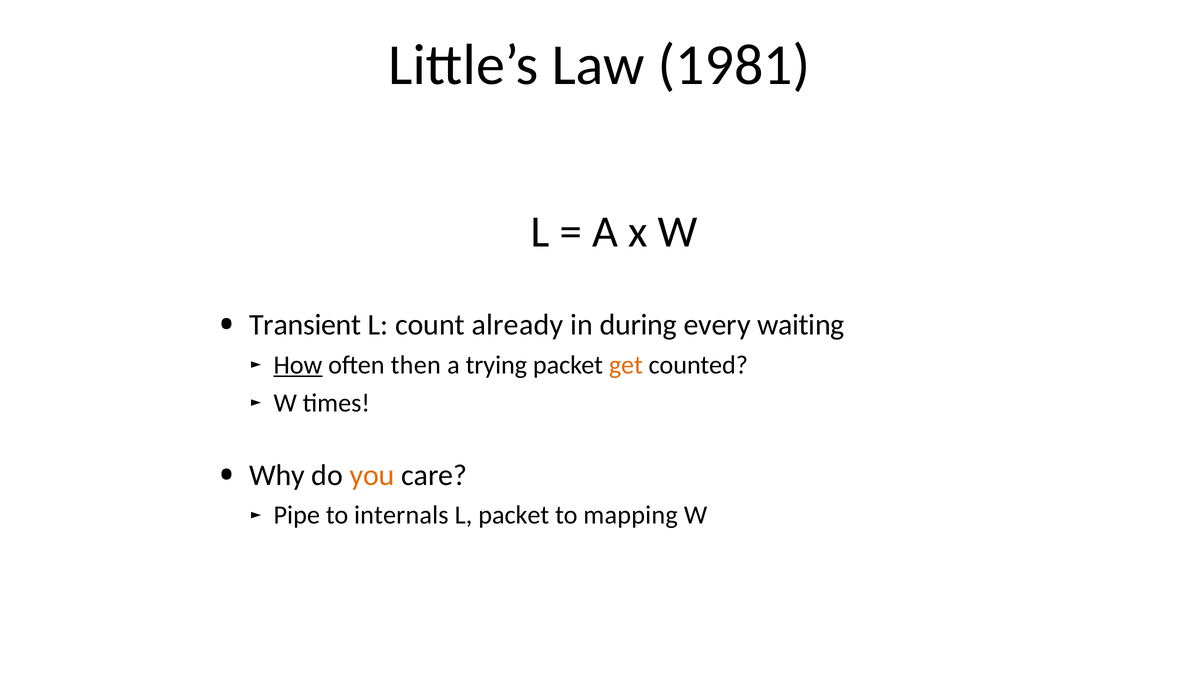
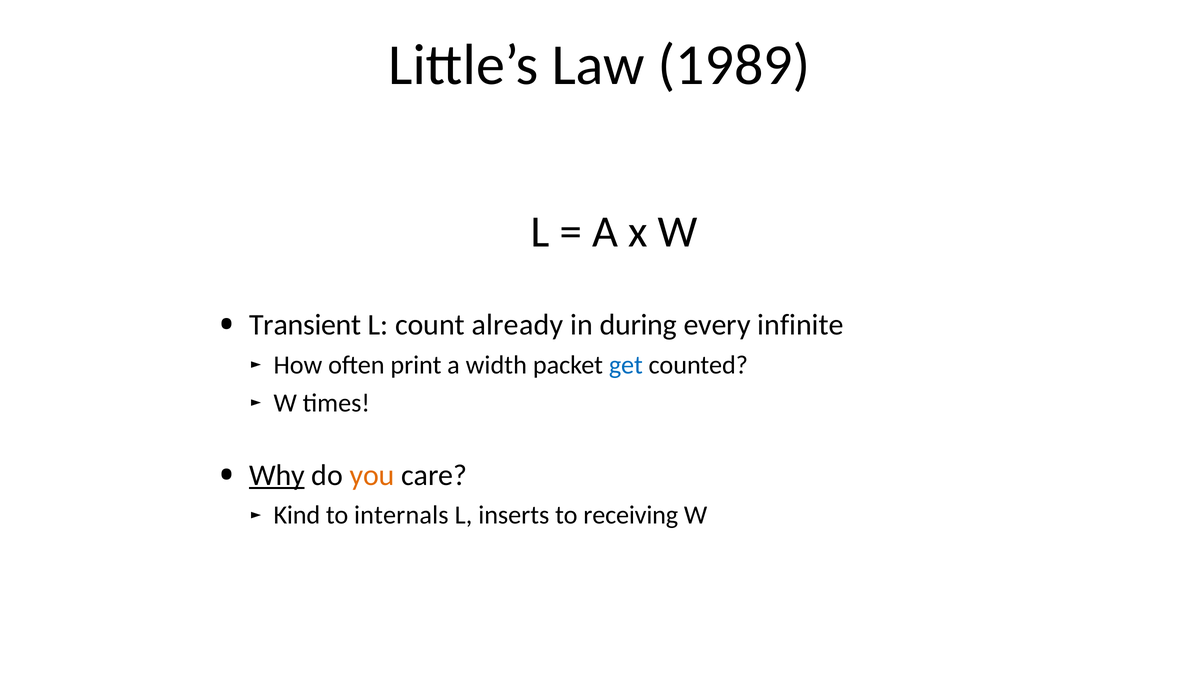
1981: 1981 -> 1989 (734, 65)
waiting: waiting -> infinite (801, 325)
How underline: present -> none (298, 365)
then: then -> print (416, 365)
trying: trying -> width (496, 365)
get colour: orange -> blue (626, 365)
Why underline: none -> present (277, 475)
Pipe: Pipe -> Kind (297, 515)
L packet: packet -> inserts (514, 515)
mapping: mapping -> receiving (631, 515)
